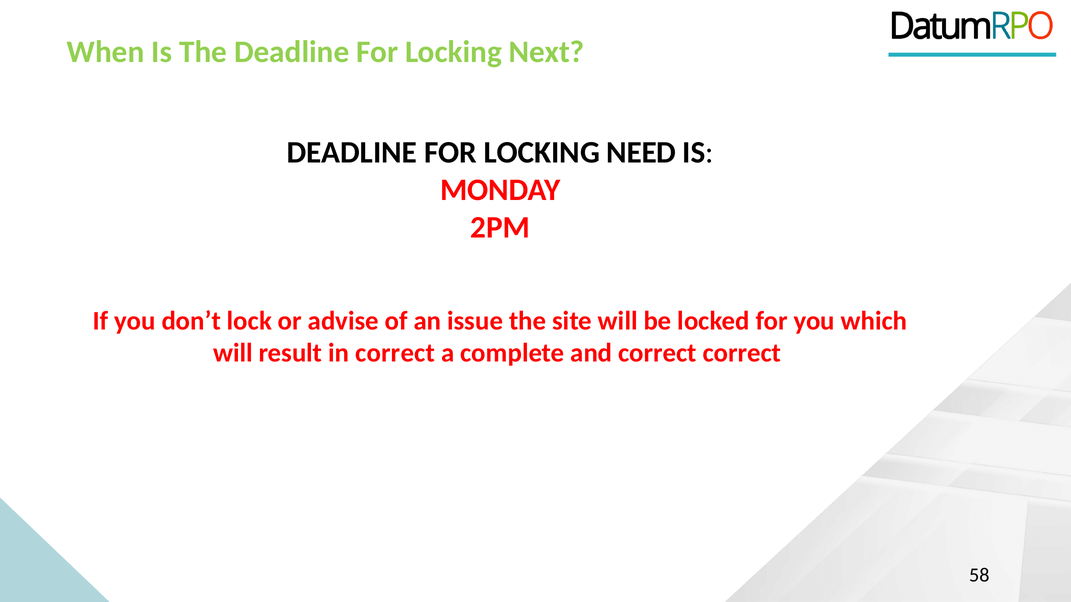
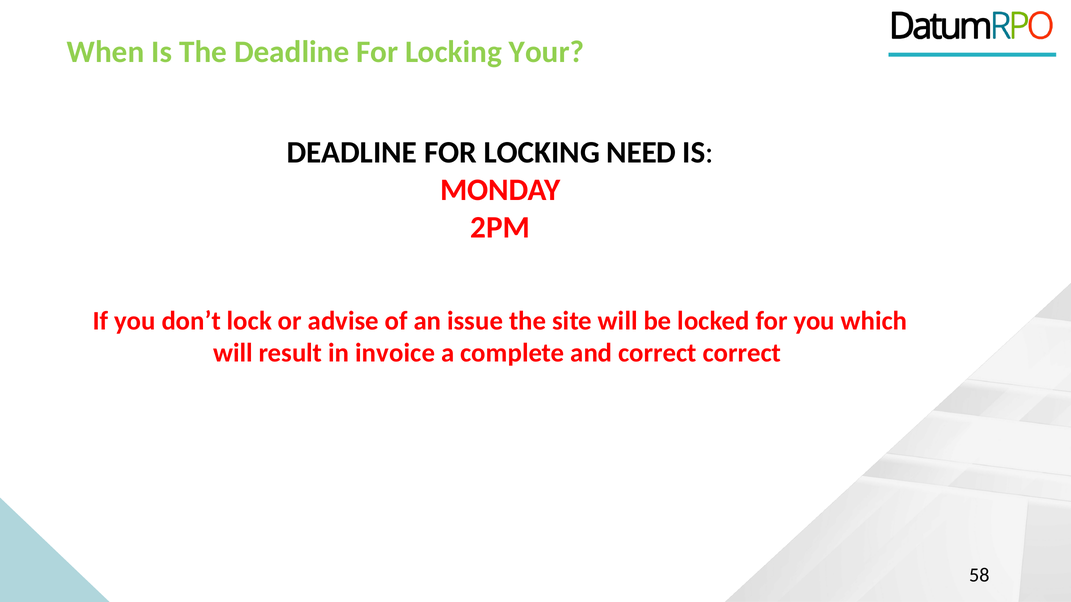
Next: Next -> Your (547, 52)
in correct: correct -> invoice (395, 353)
